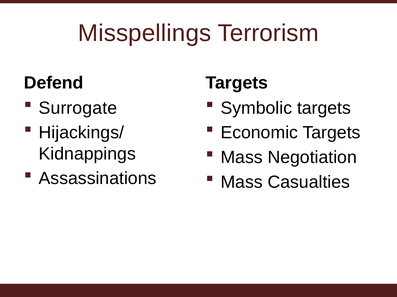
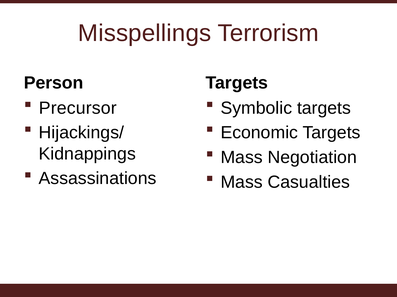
Defend: Defend -> Person (54, 83)
Surrogate: Surrogate -> Precursor (78, 108)
